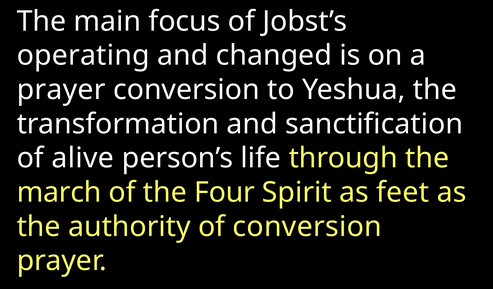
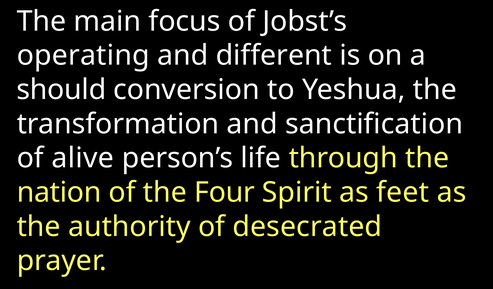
changed: changed -> different (274, 55)
prayer: prayer -> should (61, 90)
march: march -> nation (59, 192)
of conversion: conversion -> desecrated (307, 227)
